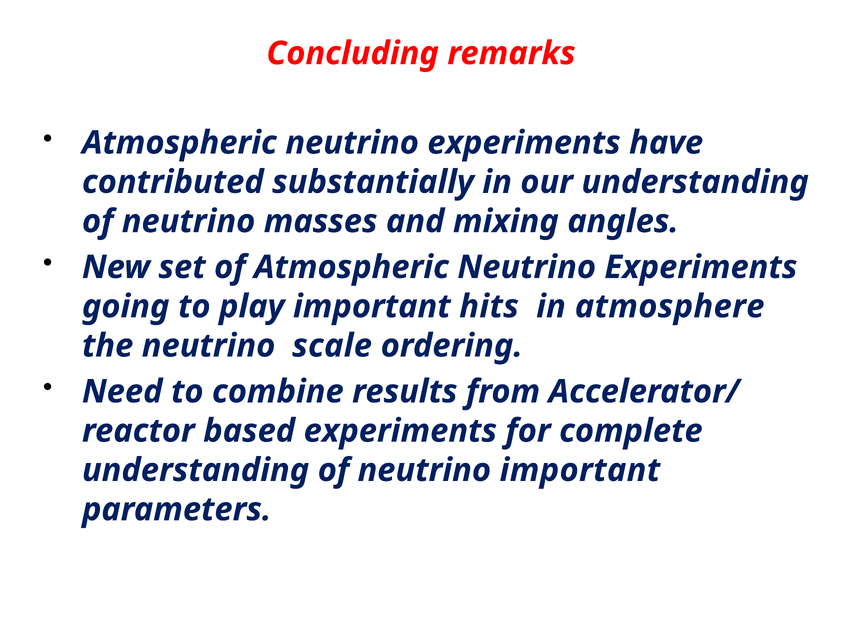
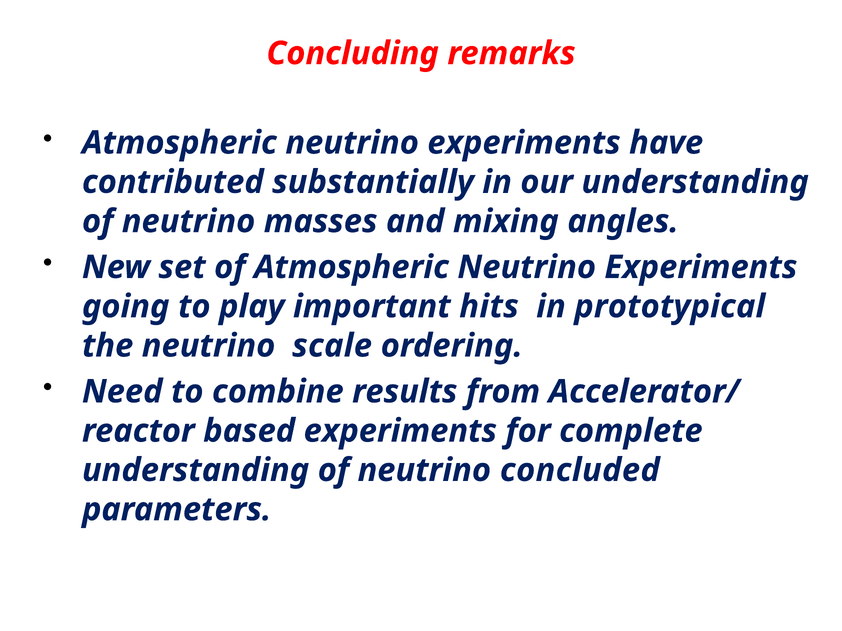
atmosphere: atmosphere -> prototypical (670, 307)
neutrino important: important -> concluded (580, 471)
